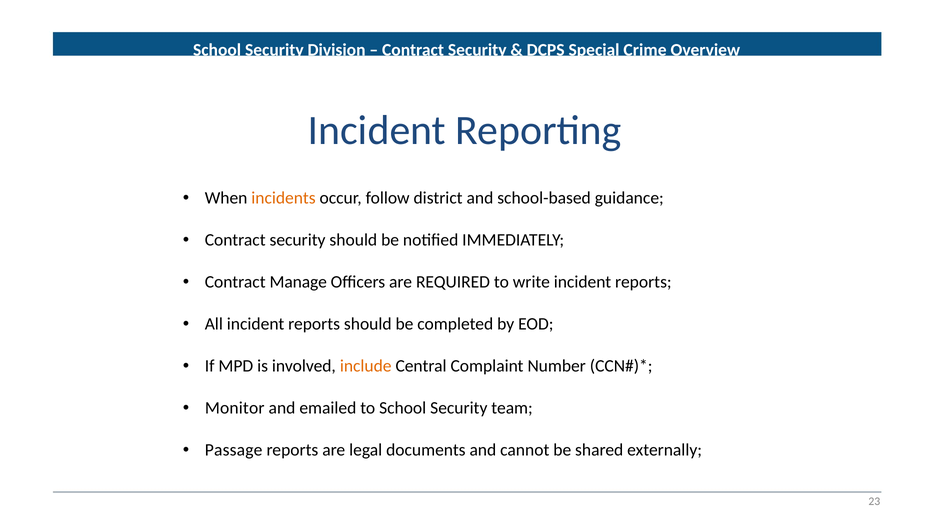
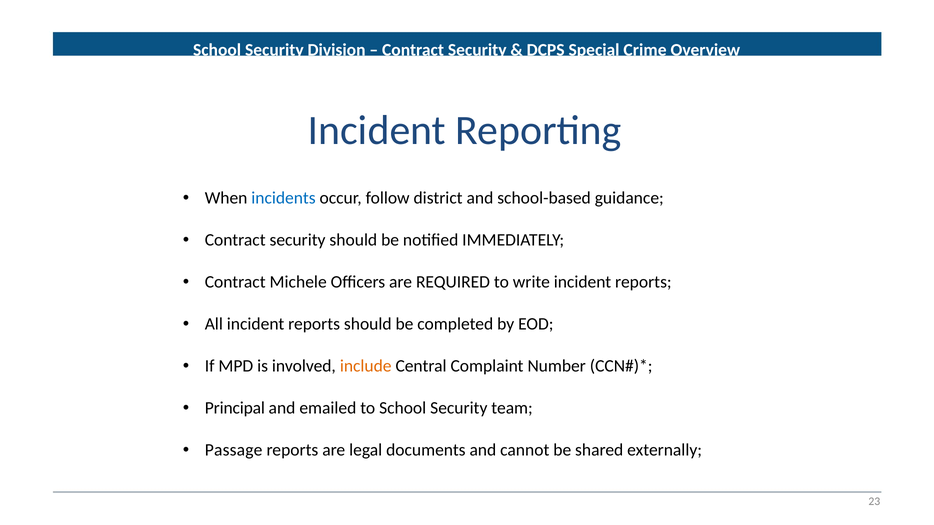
incidents colour: orange -> blue (283, 198)
Manage: Manage -> Michele (298, 282)
Monitor: Monitor -> Principal (235, 408)
